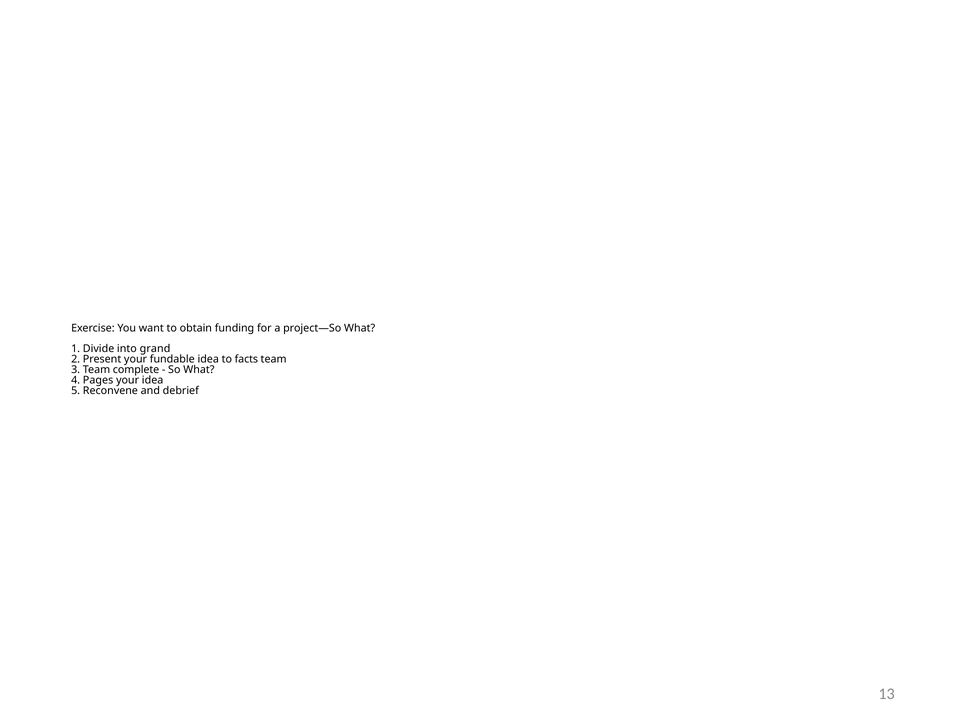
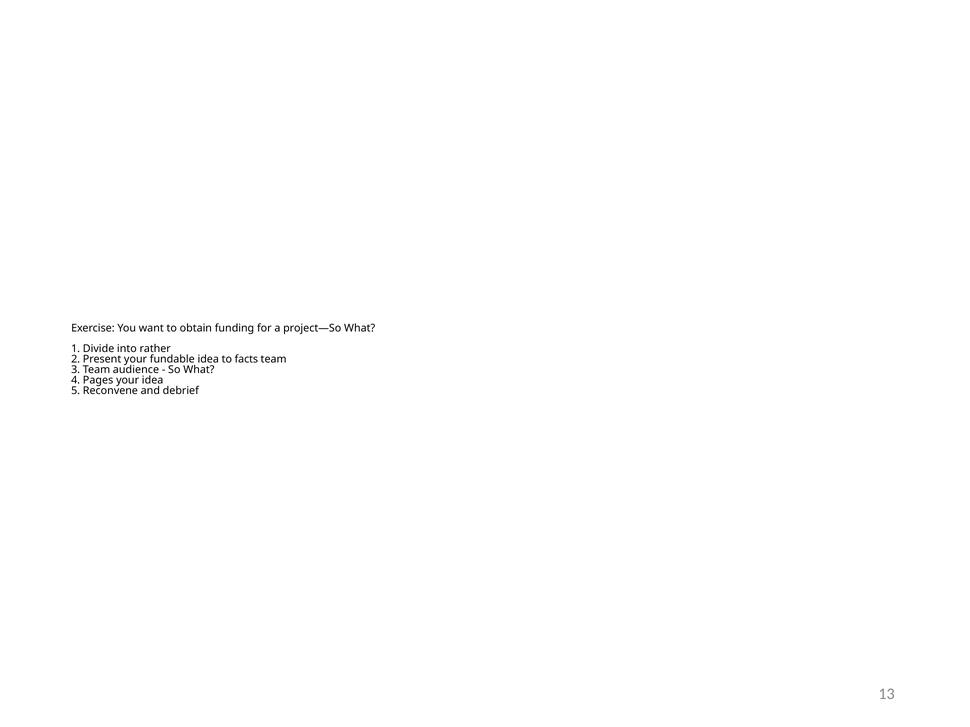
grand: grand -> rather (155, 349)
complete: complete -> audience (136, 370)
